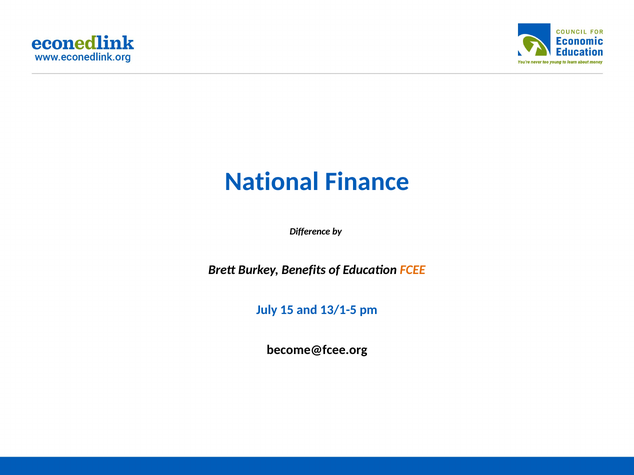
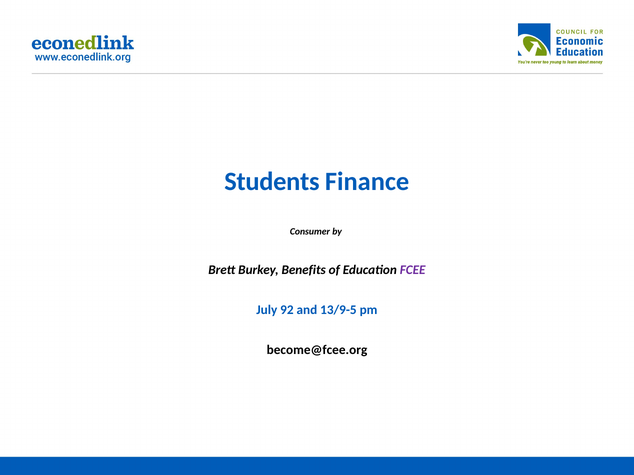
National: National -> Students (272, 182)
Difference: Difference -> Consumer (310, 232)
FCEE colour: orange -> purple (413, 270)
15: 15 -> 92 (287, 310)
13/1-5: 13/1-5 -> 13/9-5 (338, 310)
